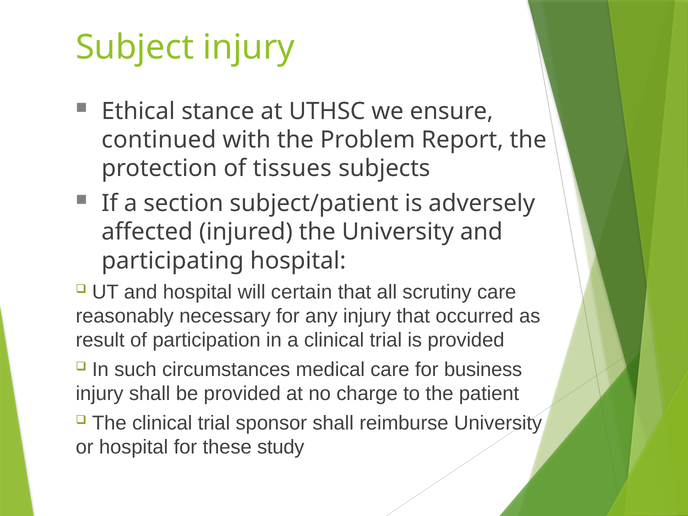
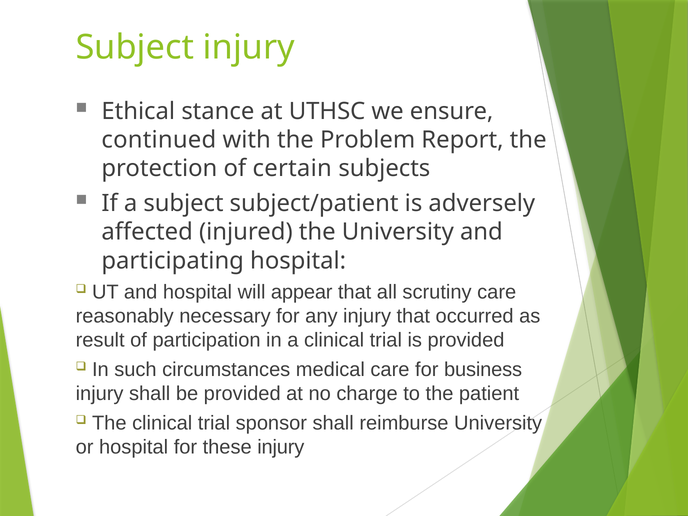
tissues: tissues -> certain (292, 169)
a section: section -> subject (183, 203)
certain: certain -> appear (302, 292)
these study: study -> injury (281, 447)
